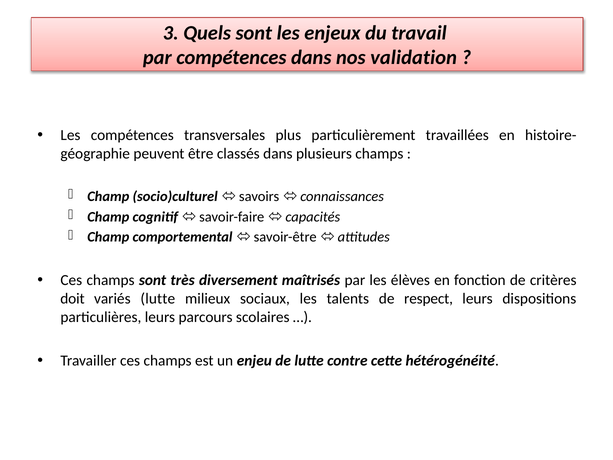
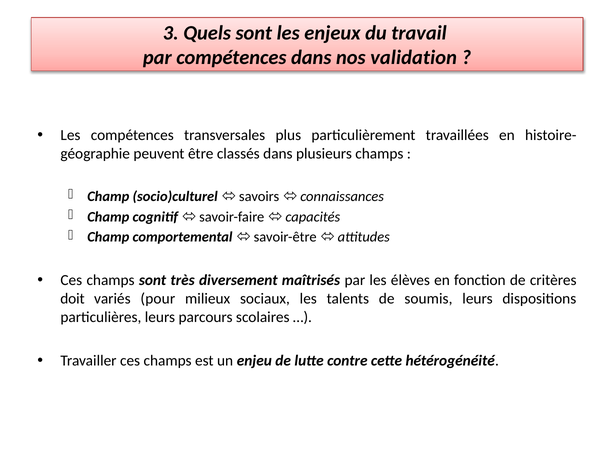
variés lutte: lutte -> pour (158, 299)
respect: respect -> soumis (428, 299)
